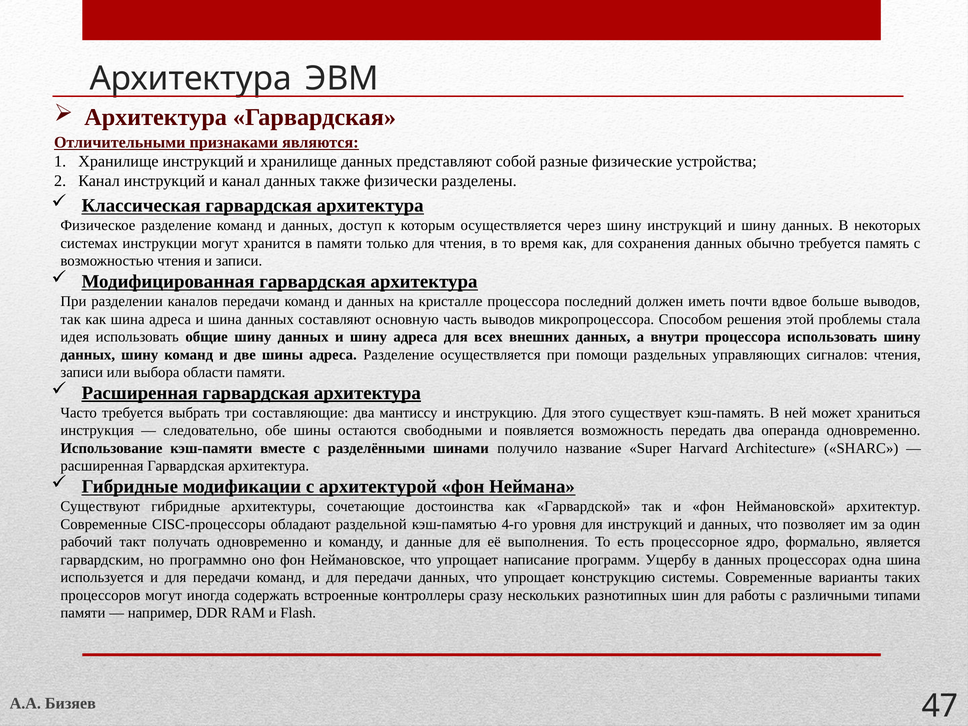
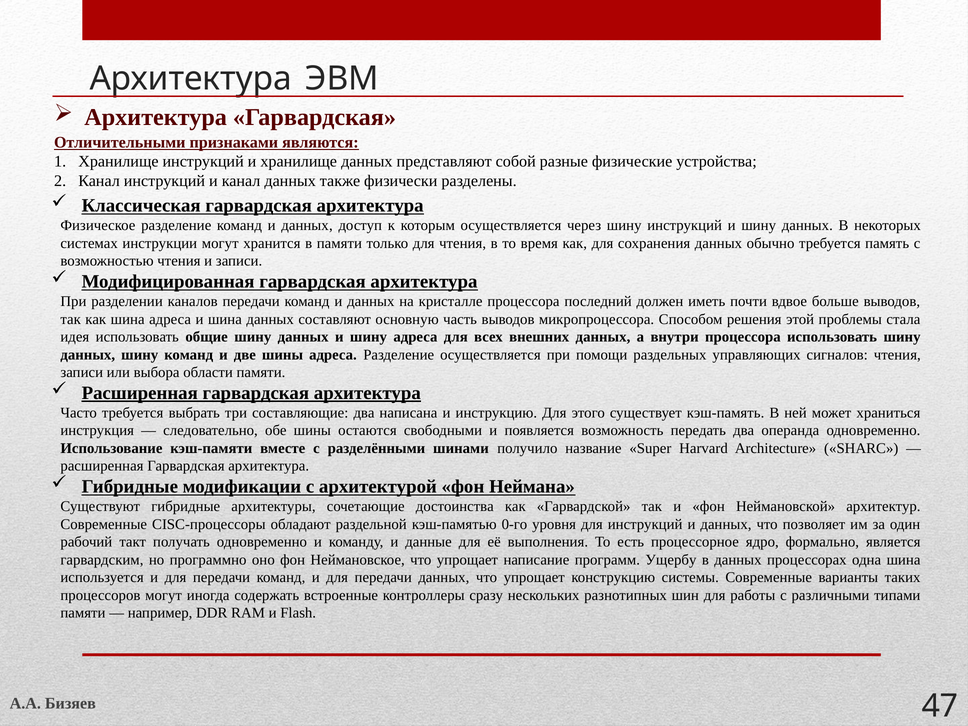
мантиссу: мантиссу -> написана (408, 413)
4-го: 4-го -> 0-го (514, 524)
